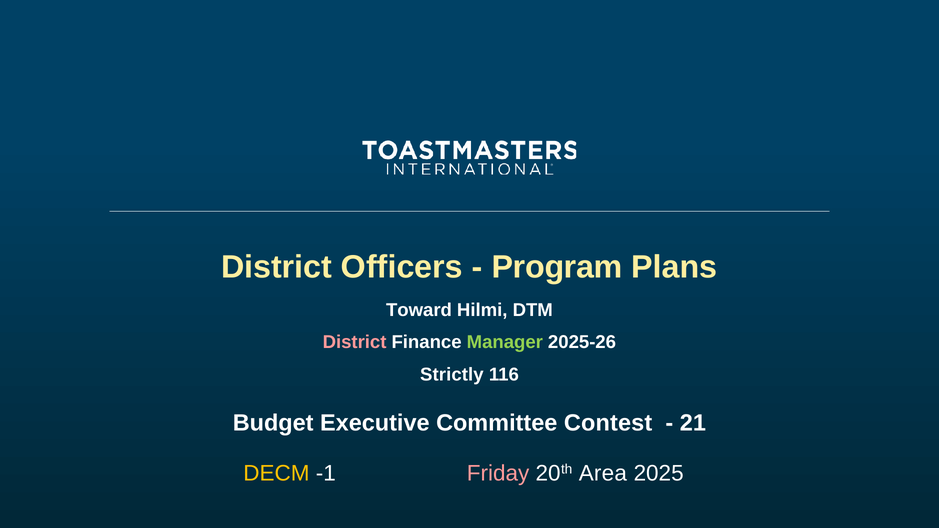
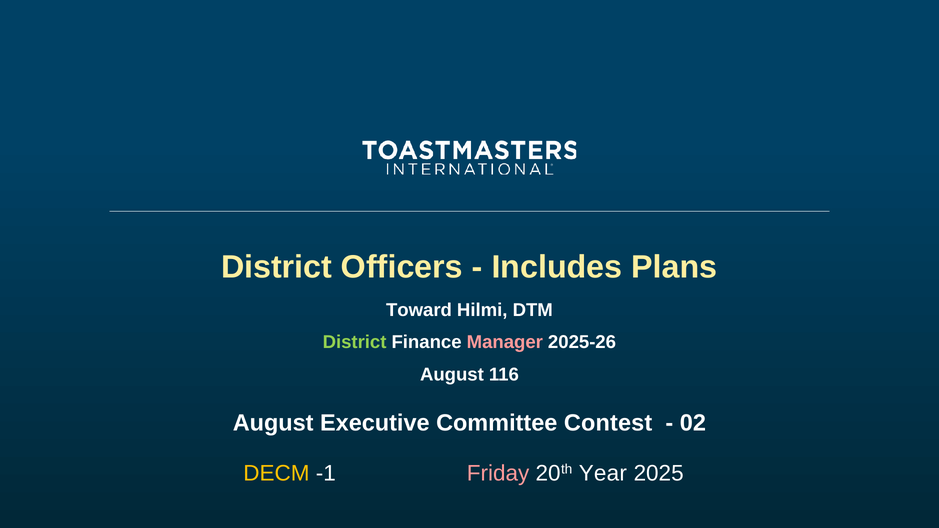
Program: Program -> Includes (557, 267)
District colour: pink -> light green (355, 342)
Manager colour: light green -> pink (505, 342)
Strictly: Strictly -> August (452, 375)
Budget: Budget -> August (273, 423)
21: 21 -> 02 (693, 423)
Area: Area -> Year (603, 473)
